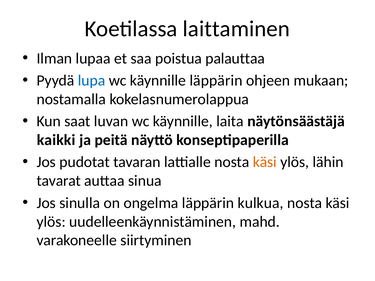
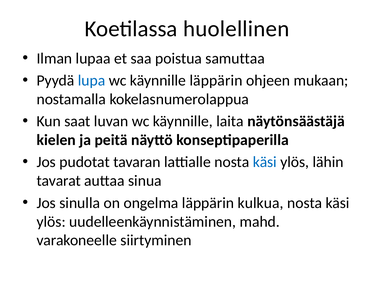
laittaminen: laittaminen -> huolellinen (236, 29)
palauttaa: palauttaa -> samuttaa (235, 58)
kaikki: kaikki -> kielen (56, 140)
käsi colour: orange -> blue (265, 162)
